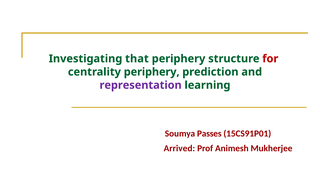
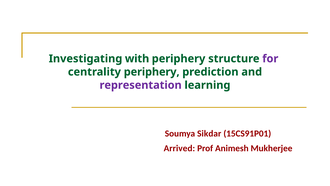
that: that -> with (137, 59)
for colour: red -> purple (270, 59)
Passes: Passes -> Sikdar (209, 133)
